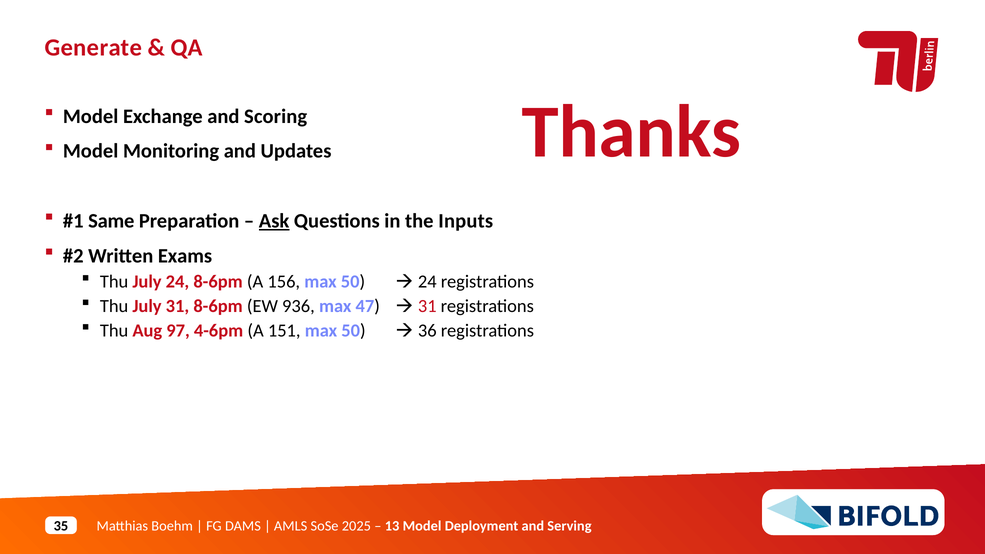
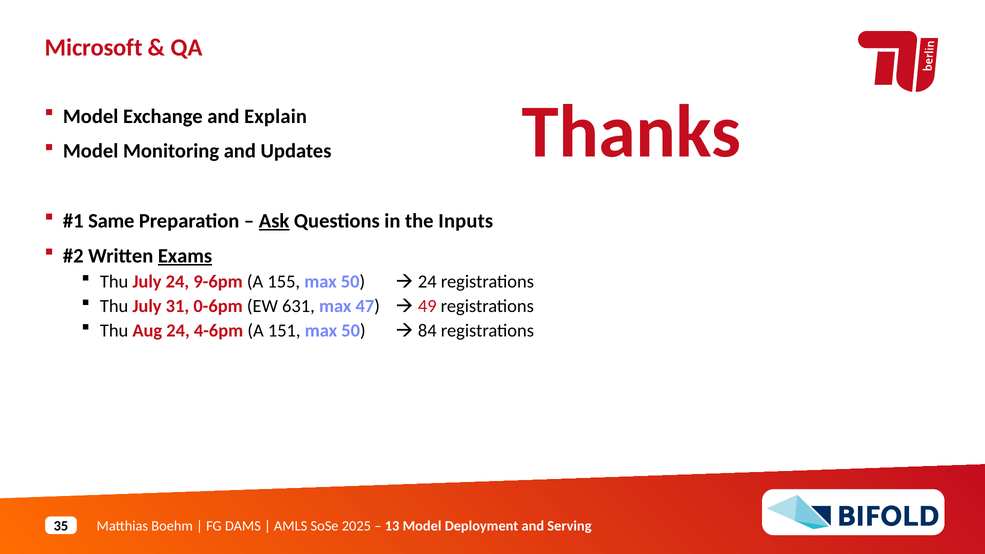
Generate: Generate -> Microsoft (94, 48)
Scoring: Scoring -> Explain (276, 116)
Exams underline: none -> present (185, 256)
24 8-6pm: 8-6pm -> 9-6pm (218, 282)
156: 156 -> 155 (284, 282)
31 8-6pm: 8-6pm -> 0-6pm (218, 306)
936: 936 -> 631 (298, 306)
31: 31 -> 49 (427, 306)
Aug 97: 97 -> 24 (178, 331)
36: 36 -> 84 (427, 331)
